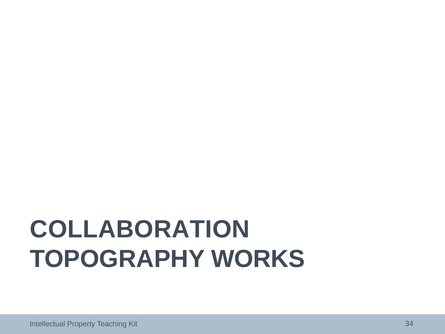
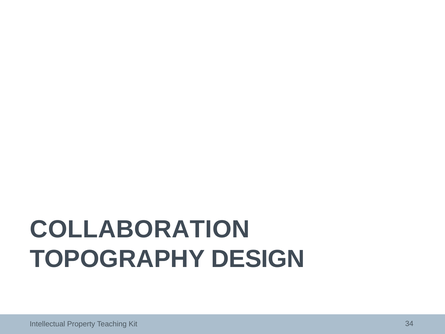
WORKS: WORKS -> DESIGN (258, 259)
